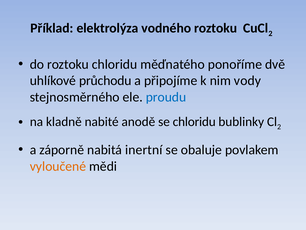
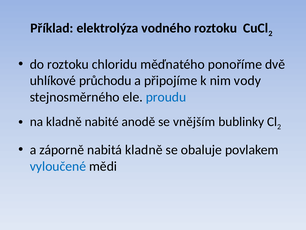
se chloridu: chloridu -> vnějším (194, 121)
nabitá inertní: inertní -> kladně (144, 150)
vyloučené colour: orange -> blue (58, 166)
